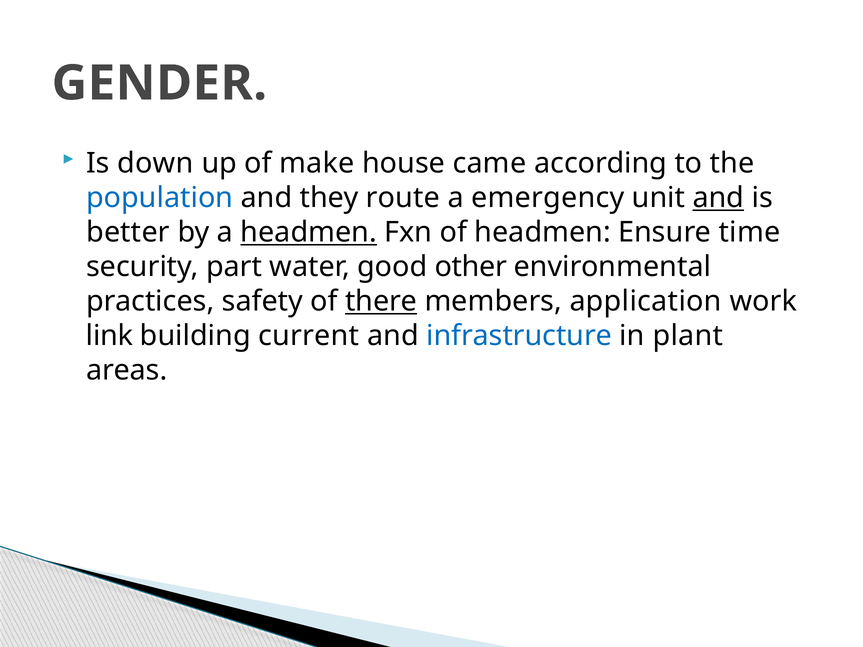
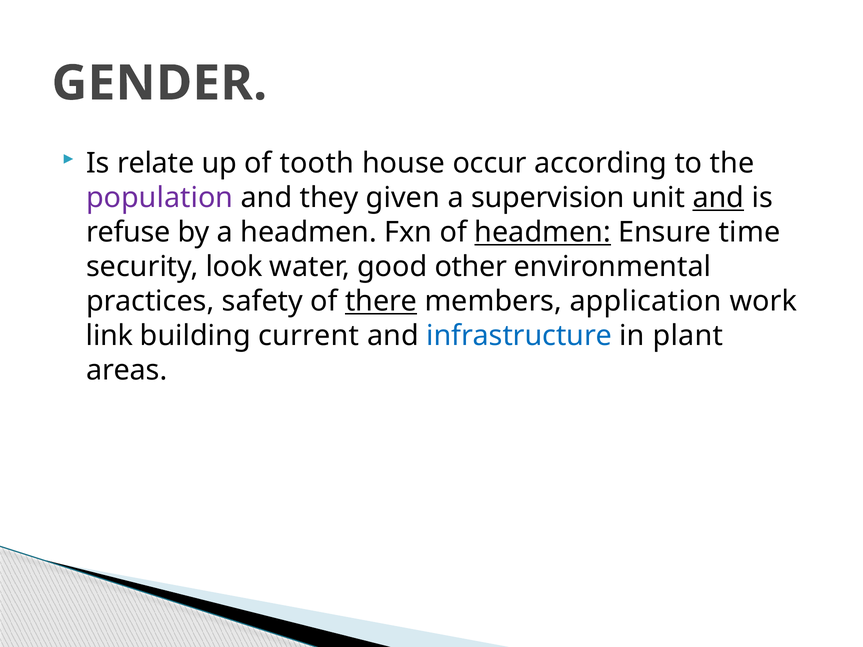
down: down -> relate (156, 163)
make: make -> tooth (317, 163)
came: came -> occur (490, 163)
population colour: blue -> purple (160, 198)
route: route -> given (403, 198)
emergency: emergency -> supervision (548, 198)
better: better -> refuse (128, 232)
headmen underline: present -> none (309, 232)
headmen underline: none -> present (543, 232)
part: part -> look (234, 267)
